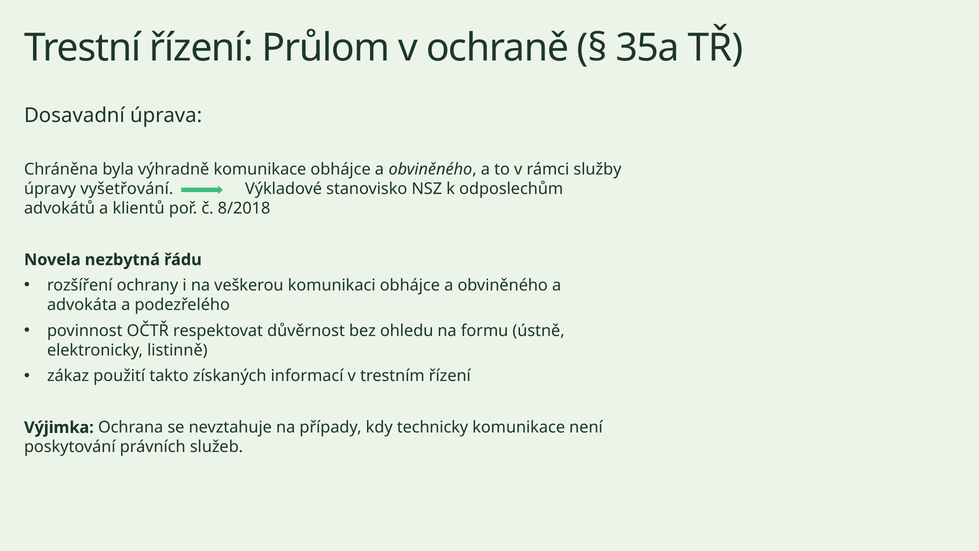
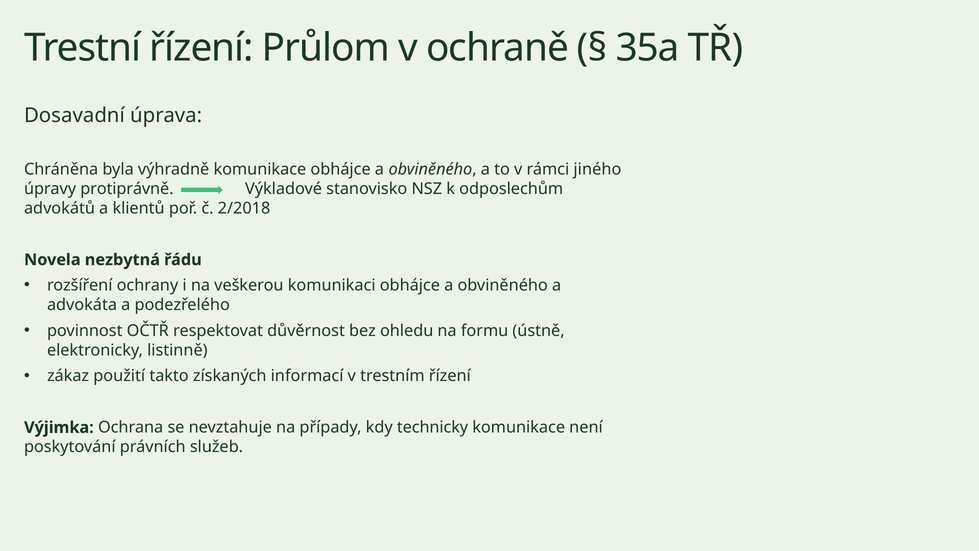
služby: služby -> jiného (597, 169)
vyšetřování: vyšetřování -> protiprávně (127, 189)
8/2018: 8/2018 -> 2/2018 (244, 208)
